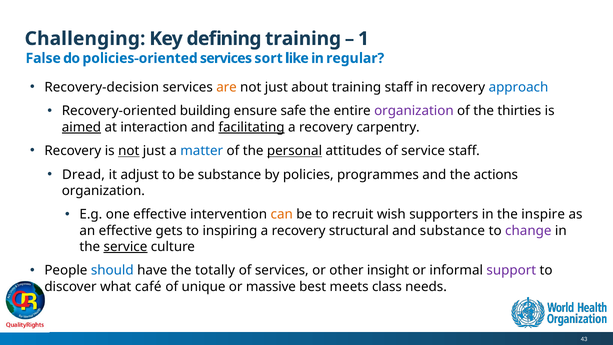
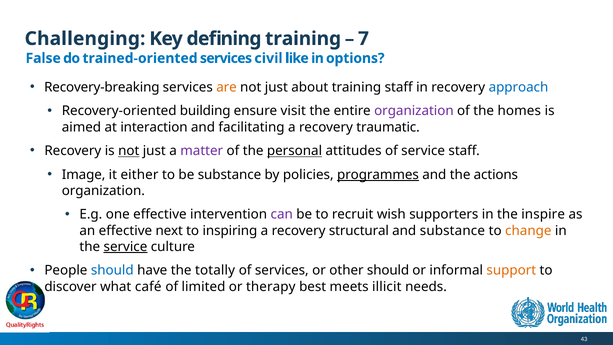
1: 1 -> 7 (363, 39)
policies-oriented: policies-oriented -> trained-oriented (140, 58)
sort: sort -> civil (269, 58)
regular: regular -> options (355, 58)
Recovery-decision: Recovery-decision -> Recovery-breaking (102, 87)
safe: safe -> visit (293, 111)
thirties: thirties -> homes (519, 111)
aimed underline: present -> none (81, 127)
facilitating underline: present -> none (252, 127)
carpentry: carpentry -> traumatic (388, 127)
matter colour: blue -> purple (202, 151)
Dread: Dread -> Image (84, 175)
adjust: adjust -> either (139, 175)
programmes underline: none -> present (378, 175)
can colour: orange -> purple (282, 214)
gets: gets -> next (169, 230)
change colour: purple -> orange (528, 230)
other insight: insight -> should (388, 270)
support colour: purple -> orange (511, 270)
unique: unique -> limited (204, 286)
massive: massive -> therapy (271, 286)
class: class -> illicit (387, 286)
